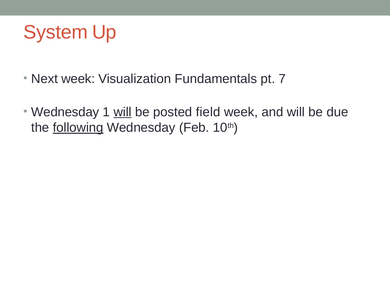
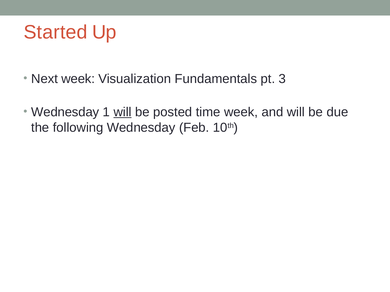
System: System -> Started (56, 32)
7: 7 -> 3 (282, 79)
field: field -> time (208, 112)
following underline: present -> none (78, 128)
